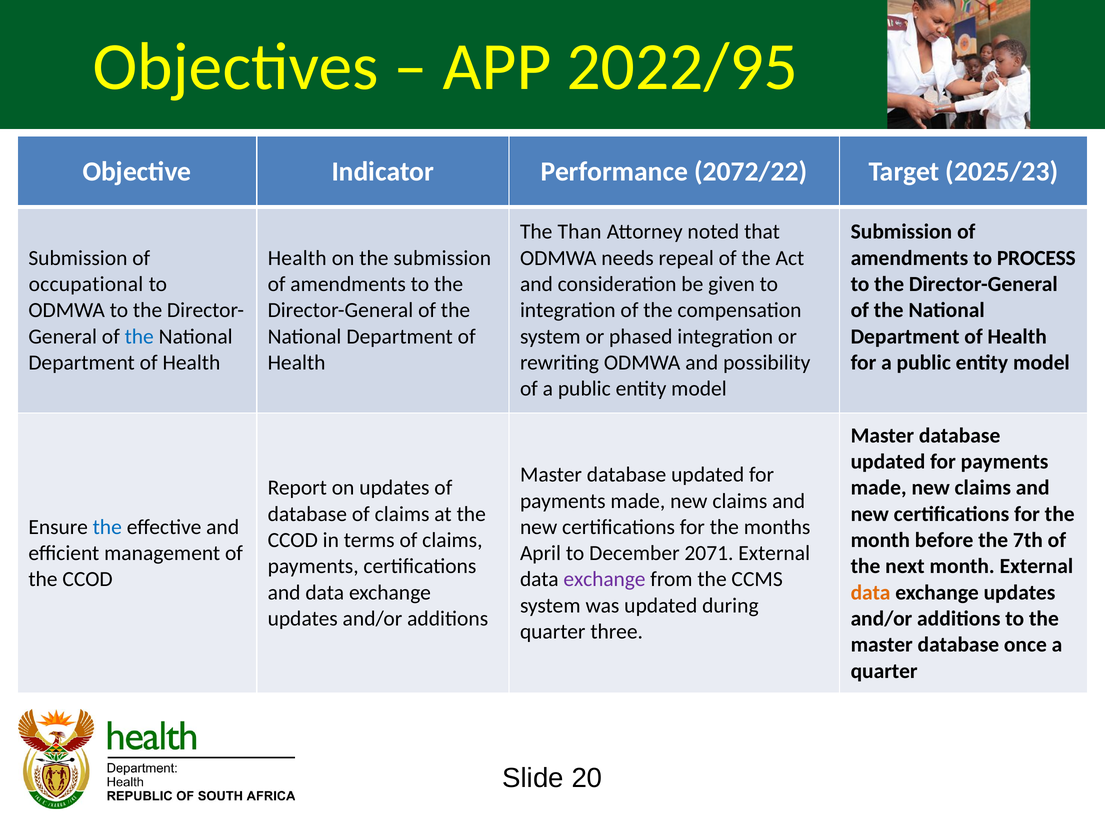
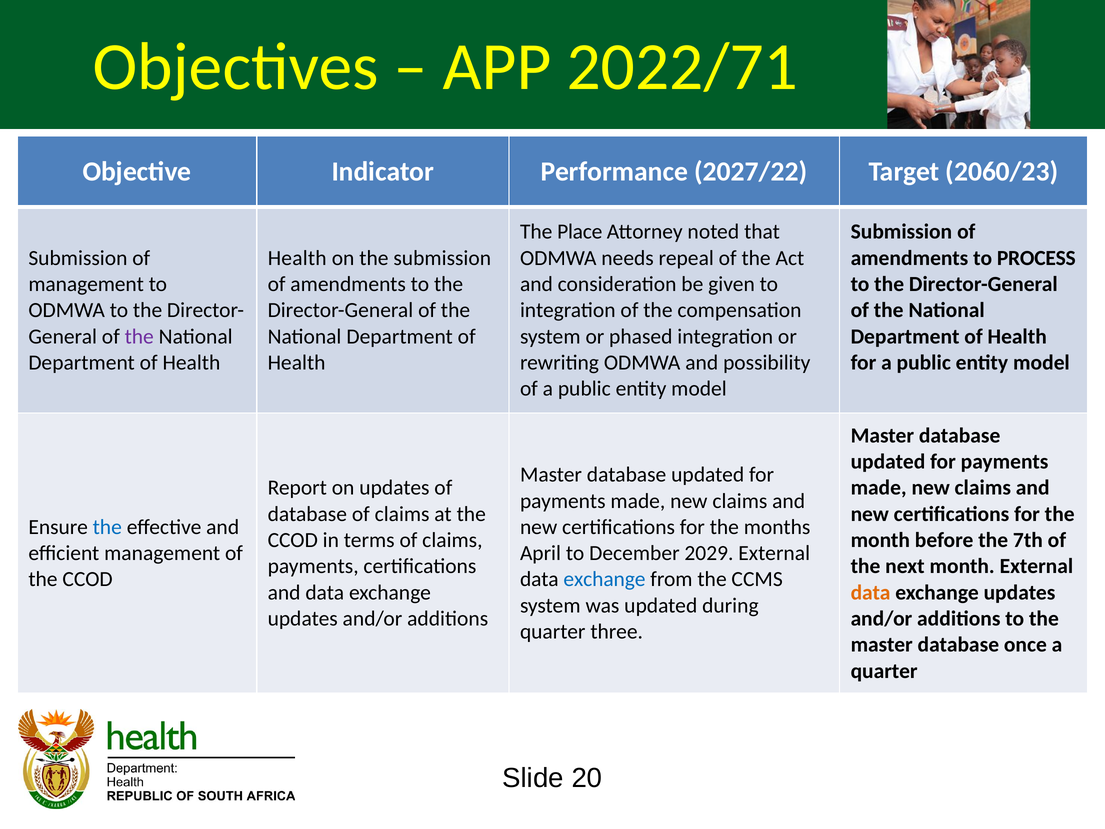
2022/95: 2022/95 -> 2022/71 (682, 67)
2072/22: 2072/22 -> 2027/22 (751, 172)
2025/23: 2025/23 -> 2060/23 (1002, 172)
Than: Than -> Place (580, 232)
occupational: occupational -> management (86, 284)
the colour: blue -> purple (139, 336)
2071: 2071 -> 2029 (709, 553)
exchange colour: purple -> blue (604, 579)
